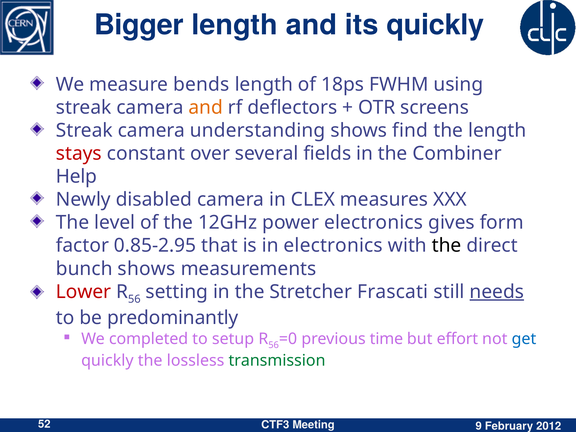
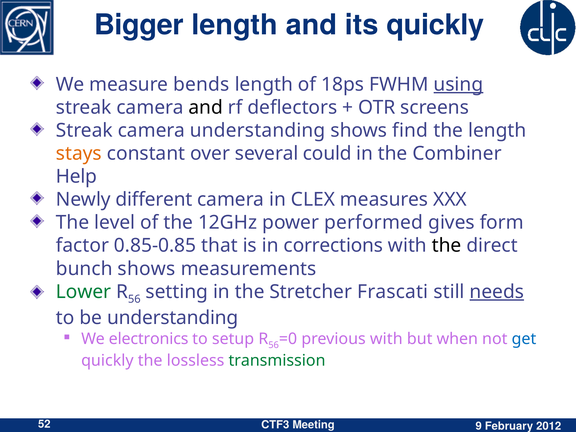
using underline: none -> present (458, 84)
and colour: orange -> black (206, 107)
stays colour: red -> orange (79, 153)
fields: fields -> could (327, 153)
disabled: disabled -> different (154, 200)
power electronics: electronics -> performed (374, 223)
0.85-2.95: 0.85-2.95 -> 0.85-0.85 (155, 246)
in electronics: electronics -> corrections (333, 246)
Lower colour: red -> green (84, 292)
be predominantly: predominantly -> understanding (173, 318)
completed: completed -> electronics (149, 339)
previous time: time -> with (386, 339)
effort: effort -> when (457, 339)
